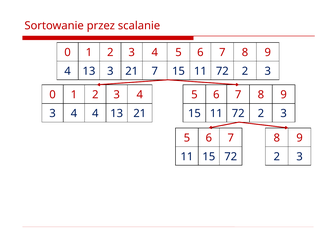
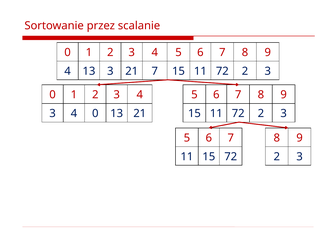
4 4: 4 -> 0 (95, 113)
